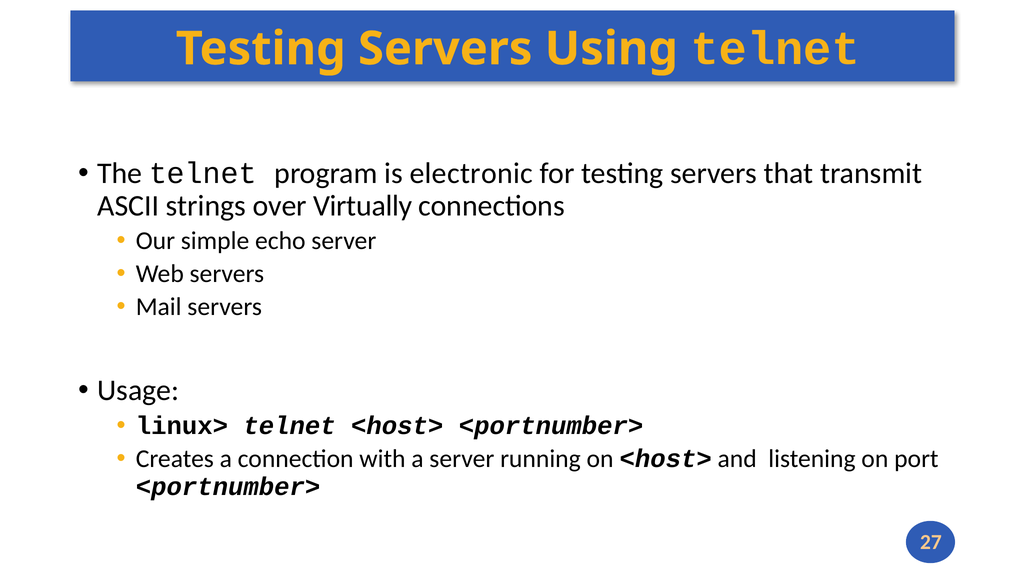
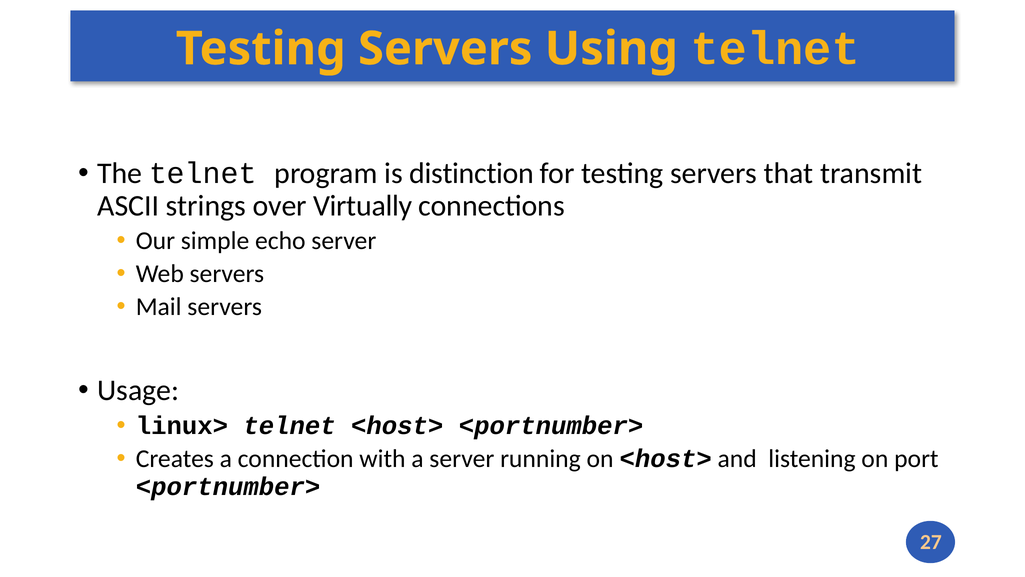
electronic: electronic -> distinction (472, 173)
